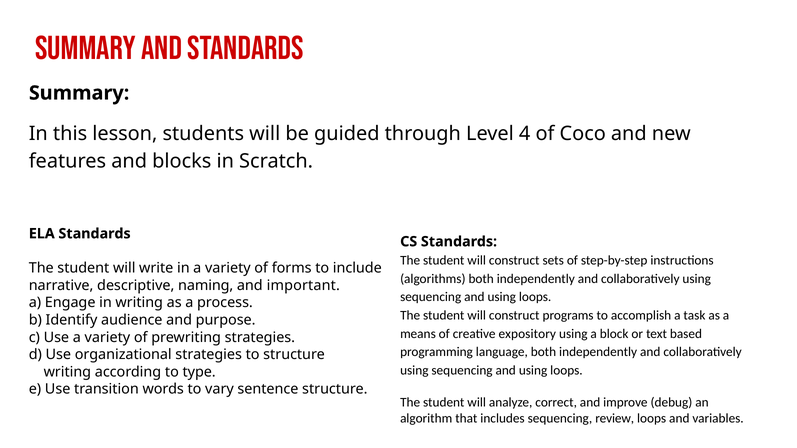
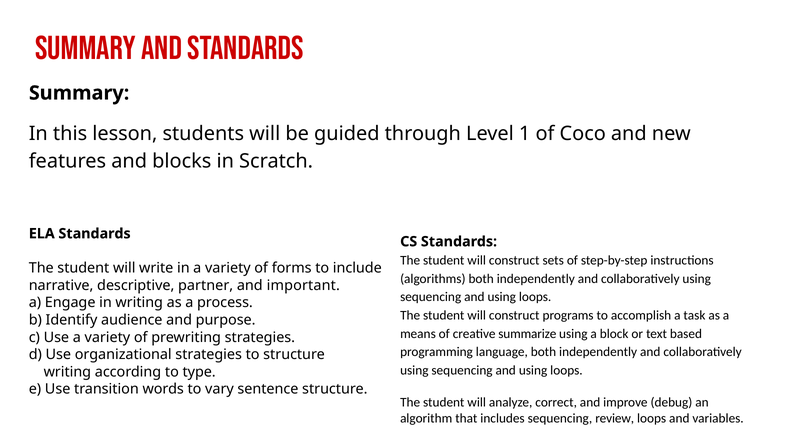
4: 4 -> 1 (525, 134)
naming: naming -> partner (206, 286)
expository: expository -> summarize (527, 334)
